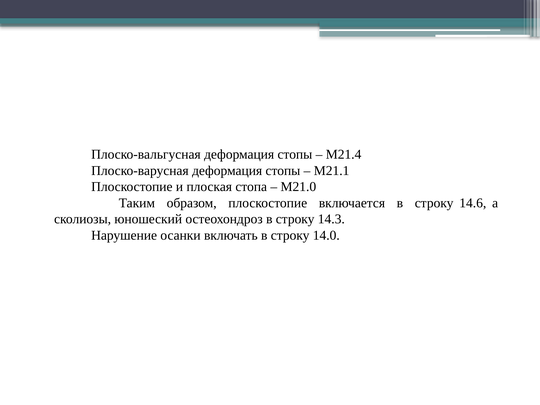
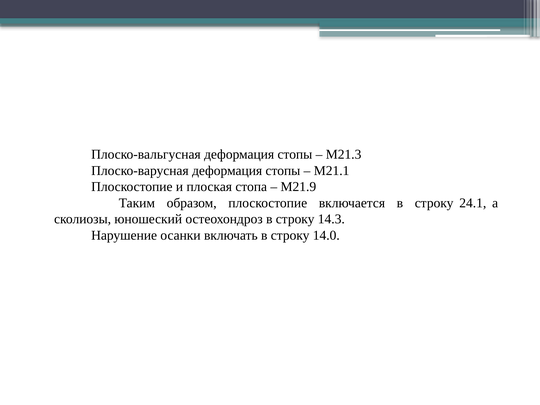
М21.4: М21.4 -> М21.3 (344, 154)
М21.0: М21.0 -> М21.9 (298, 187)
14.6: 14.6 -> 24.1 (473, 203)
